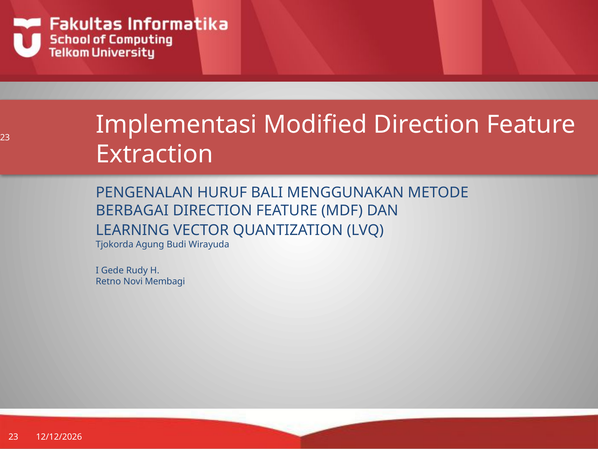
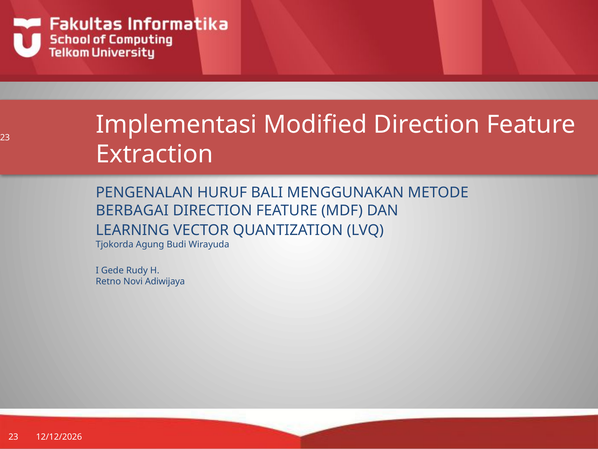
Membagi: Membagi -> Adiwijaya (165, 281)
